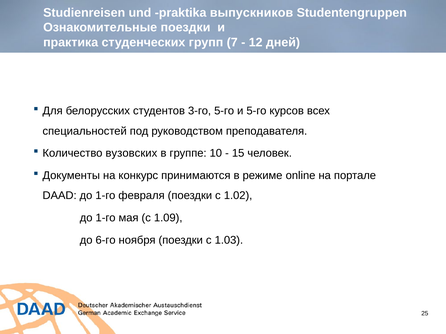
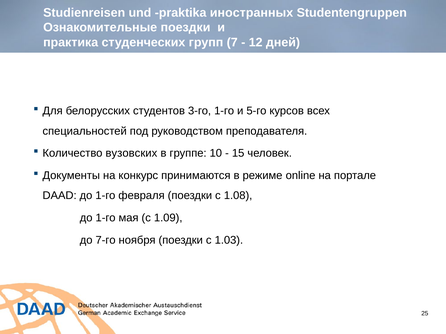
выпускников: выпускников -> иностранных (252, 13)
3-го 5-го: 5-го -> 1-го (224, 111)
1.02: 1.02 -> 1.08 (238, 196)
6-го: 6-го -> 7-го (106, 240)
